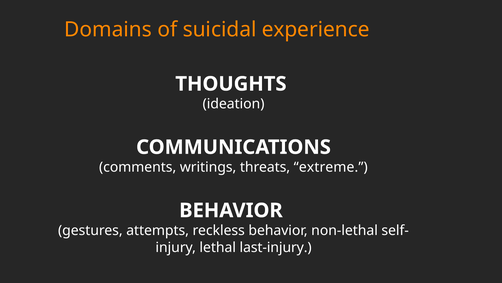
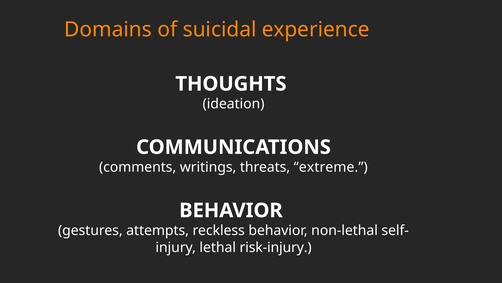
last-injury: last-injury -> risk-injury (276, 247)
